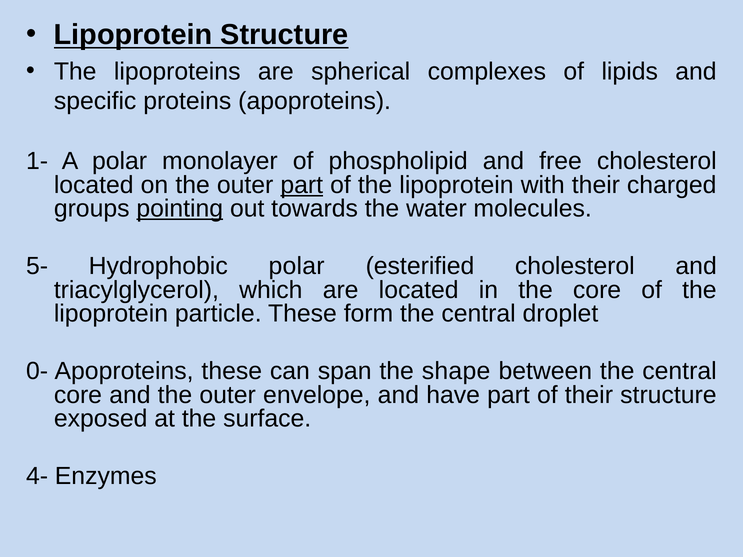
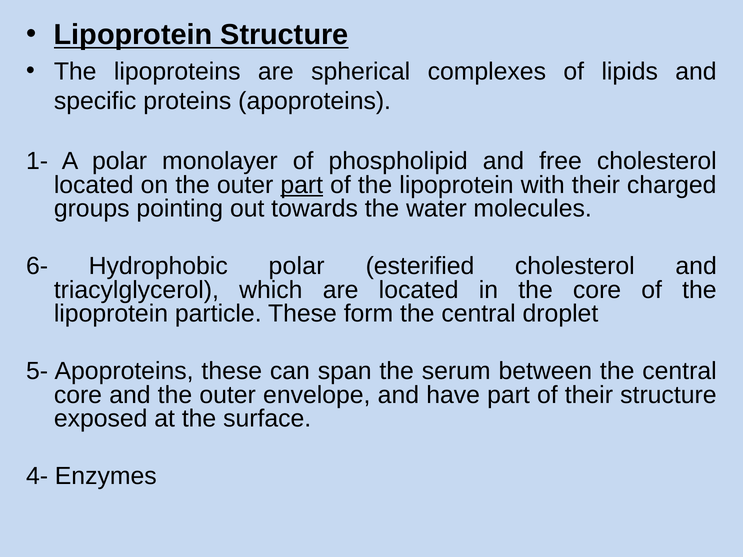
pointing underline: present -> none (180, 209)
5-: 5- -> 6- (37, 266)
0-: 0- -> 5- (37, 371)
shape: shape -> serum (456, 371)
